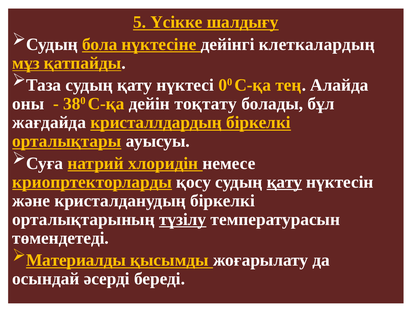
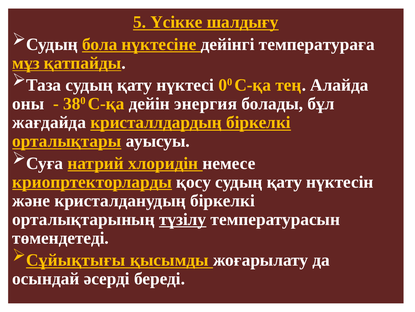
клеткалардың: клеткалардың -> температураға (317, 44)
тоқтату: тоқтату -> энергия (206, 104)
қату underline: present -> none (284, 182)
Материалды: Материалды -> Сұйықтығы (76, 260)
